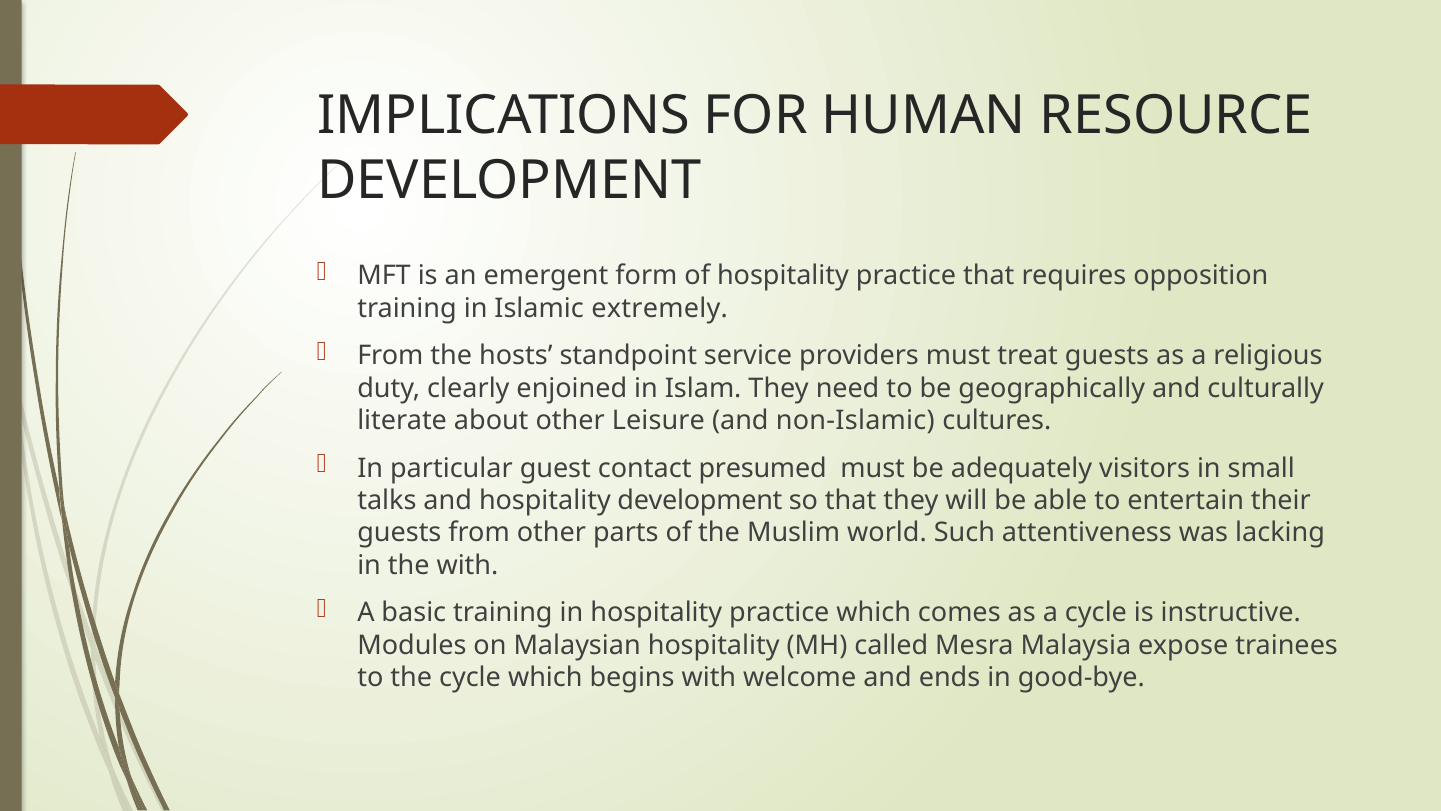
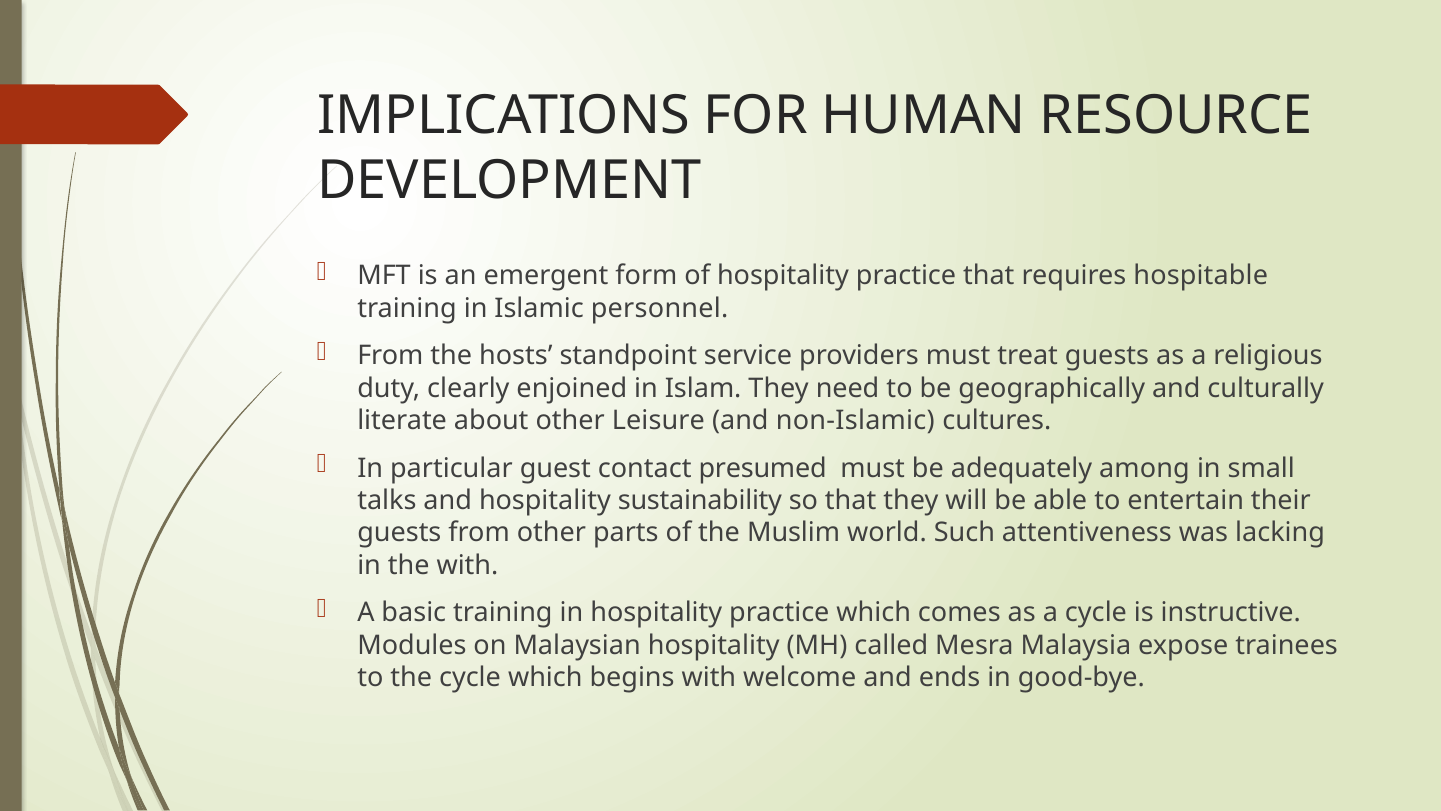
opposition: opposition -> hospitable (1201, 276)
extremely: extremely -> personnel (660, 308)
visitors: visitors -> among (1144, 468)
hospitality development: development -> sustainability (700, 500)
